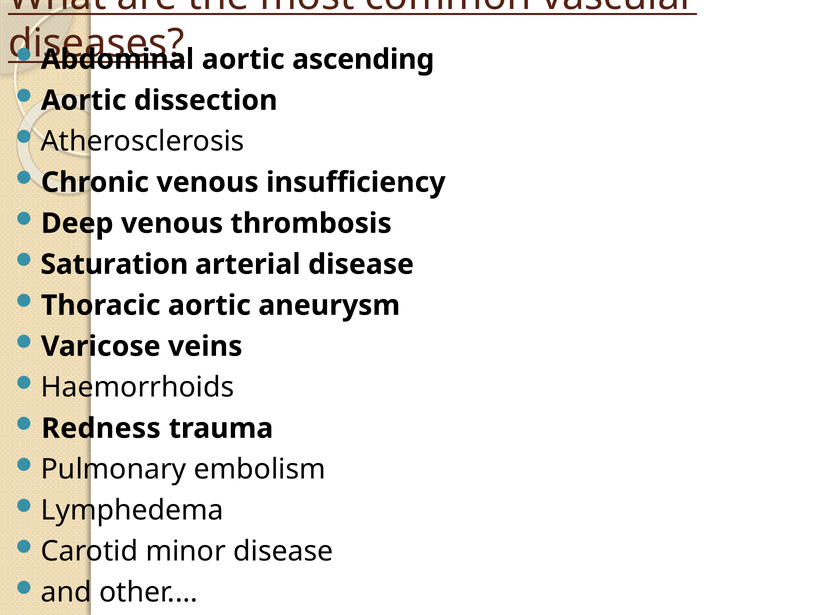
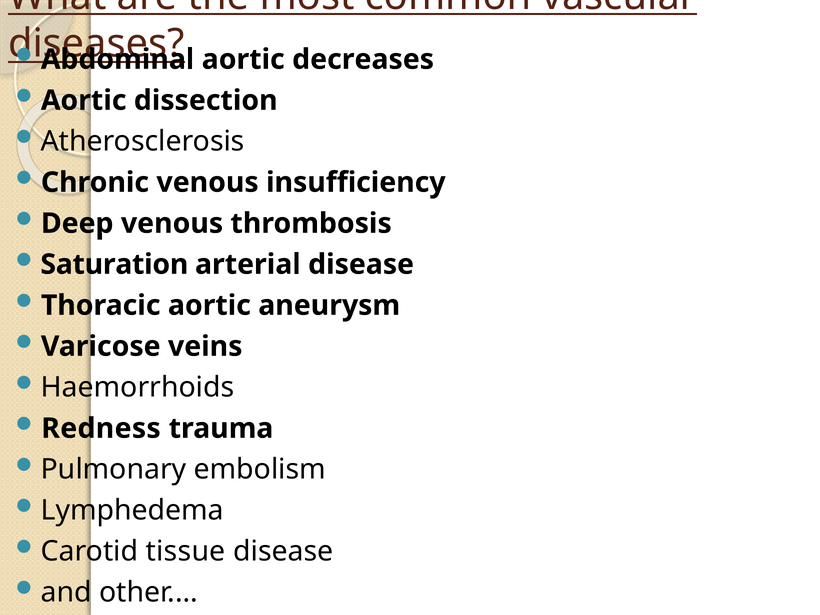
ascending: ascending -> decreases (363, 59)
minor: minor -> tissue (186, 551)
